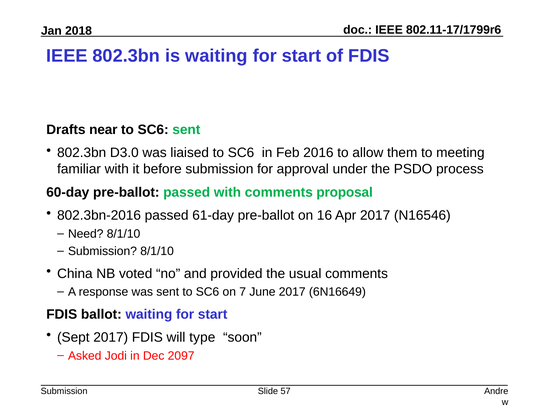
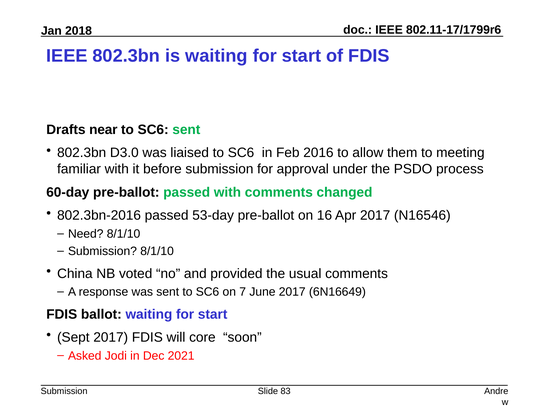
proposal: proposal -> changed (345, 192)
61-day: 61-day -> 53-day (213, 215)
type: type -> core (202, 337)
2097: 2097 -> 2021 (181, 356)
57: 57 -> 83 (286, 391)
